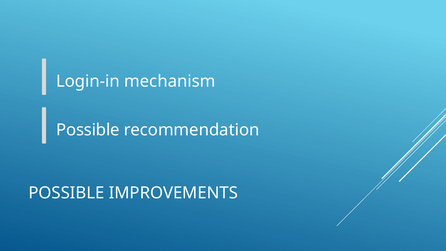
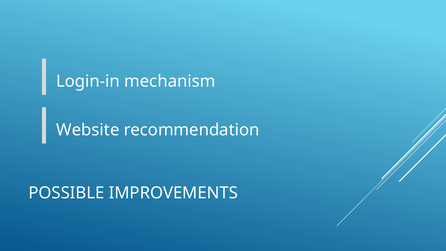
Possible: Possible -> Website (88, 130)
